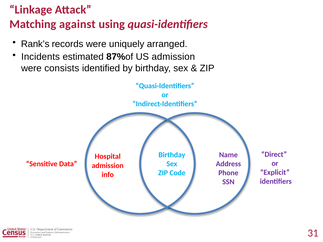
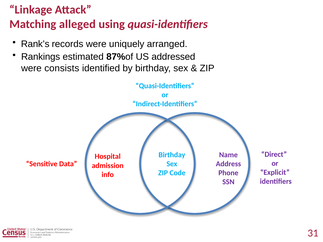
against: against -> alleged (77, 24)
Incidents: Incidents -> Rankings (41, 57)
US admission: admission -> addressed (173, 57)
